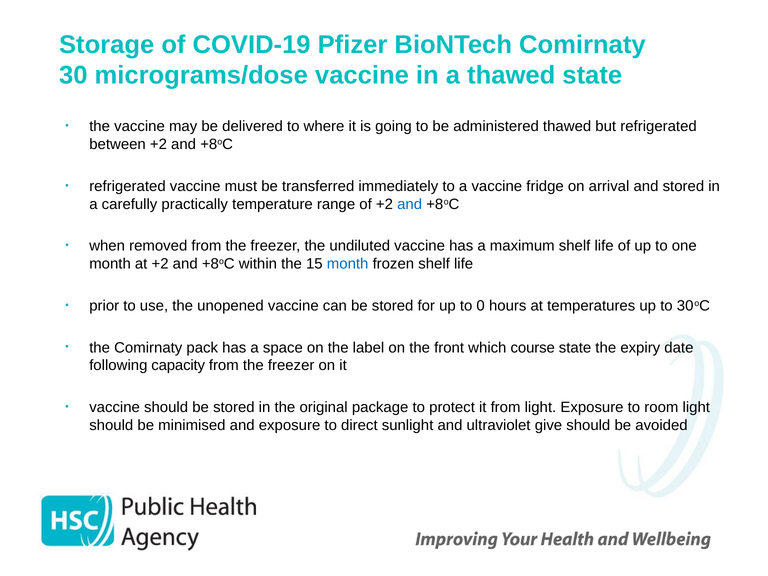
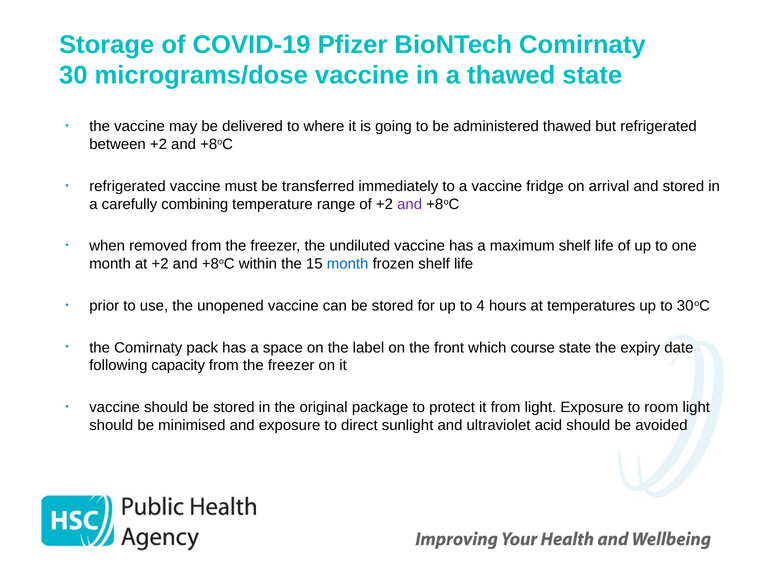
practically: practically -> combining (195, 204)
and colour: blue -> purple (410, 204)
0: 0 -> 4 (481, 306)
give: give -> acid (548, 425)
